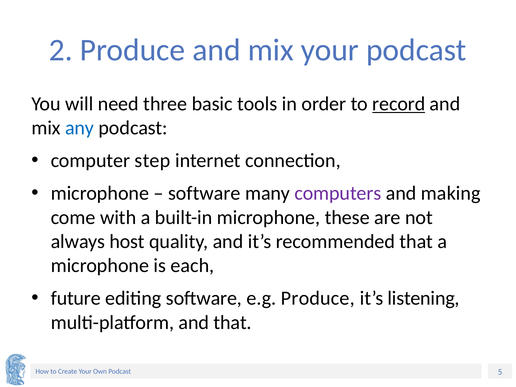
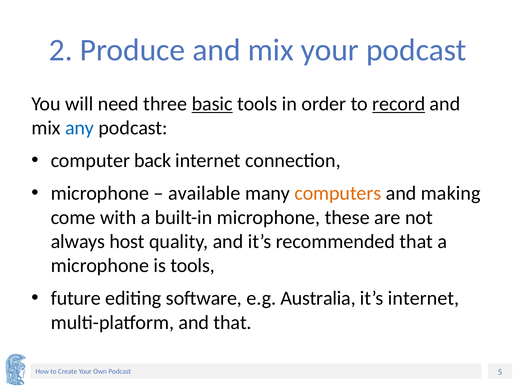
basic underline: none -> present (212, 104)
step: step -> back (153, 161)
software: software -> available (204, 193)
computers colour: purple -> orange (338, 193)
is each: each -> tools (193, 266)
e.g Produce: Produce -> Australia (318, 298)
it’s listening: listening -> internet (423, 298)
